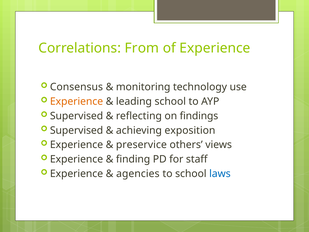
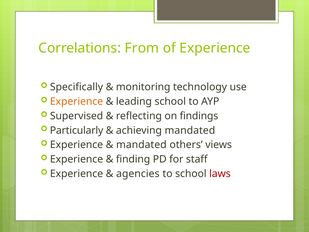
Consensus: Consensus -> Specifically (77, 87)
Supervised: Supervised -> Particularly (77, 130)
achieving exposition: exposition -> mandated (190, 130)
preservice: preservice -> mandated (141, 145)
laws colour: blue -> red (220, 173)
